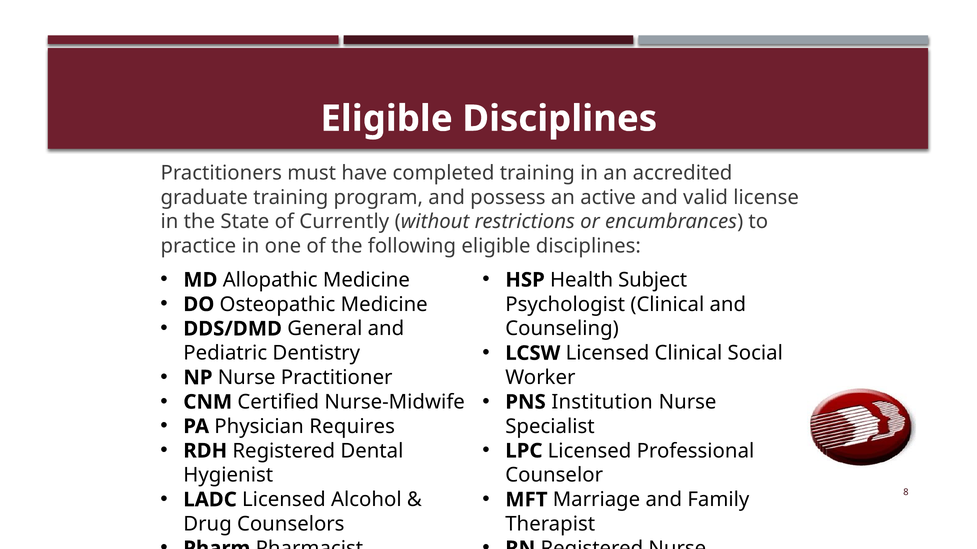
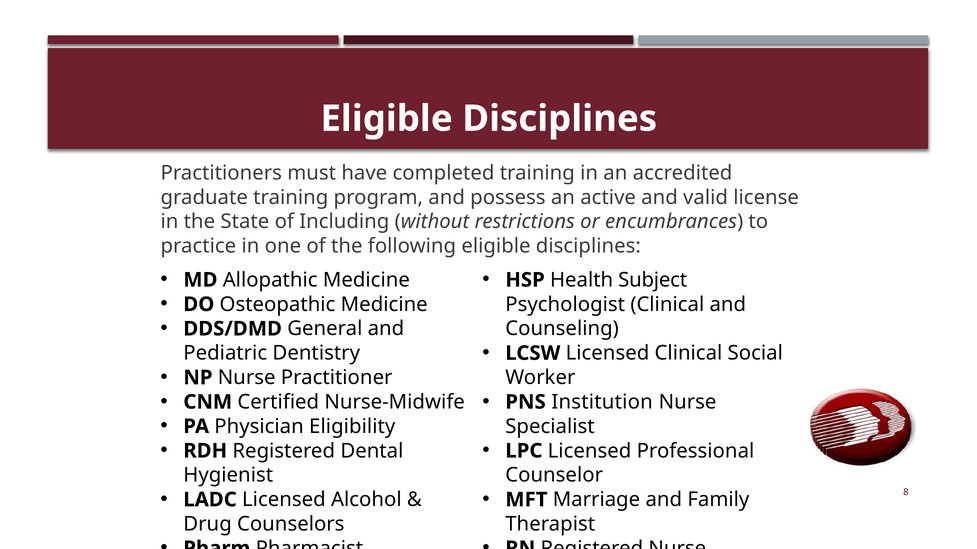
Currently: Currently -> Including (344, 222)
Requires: Requires -> Eligibility (352, 427)
